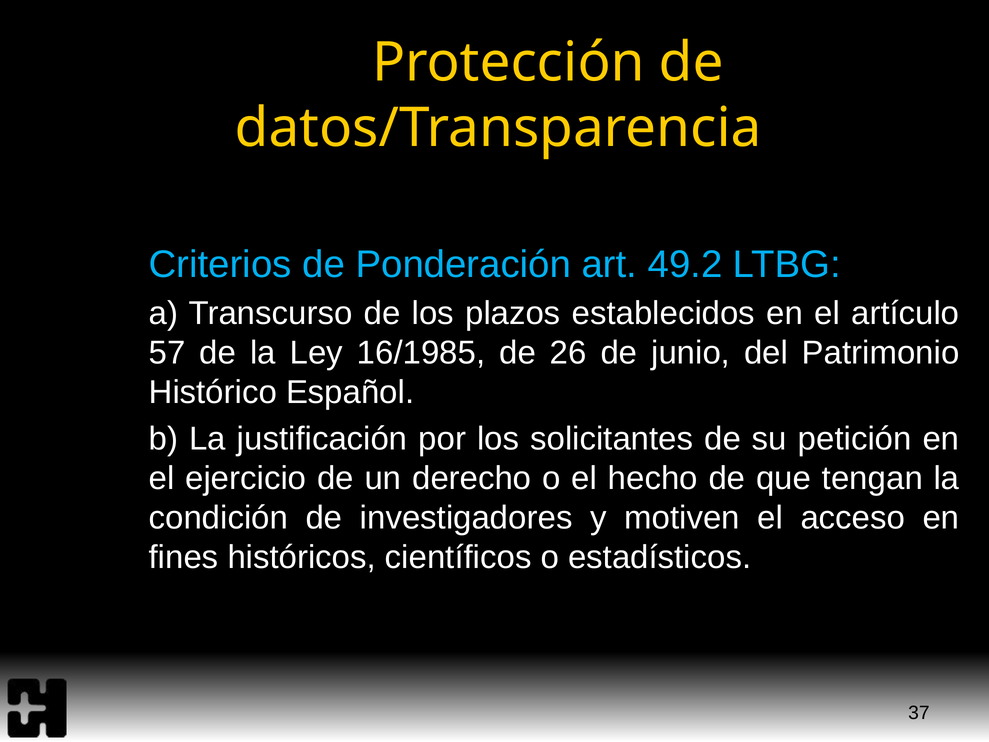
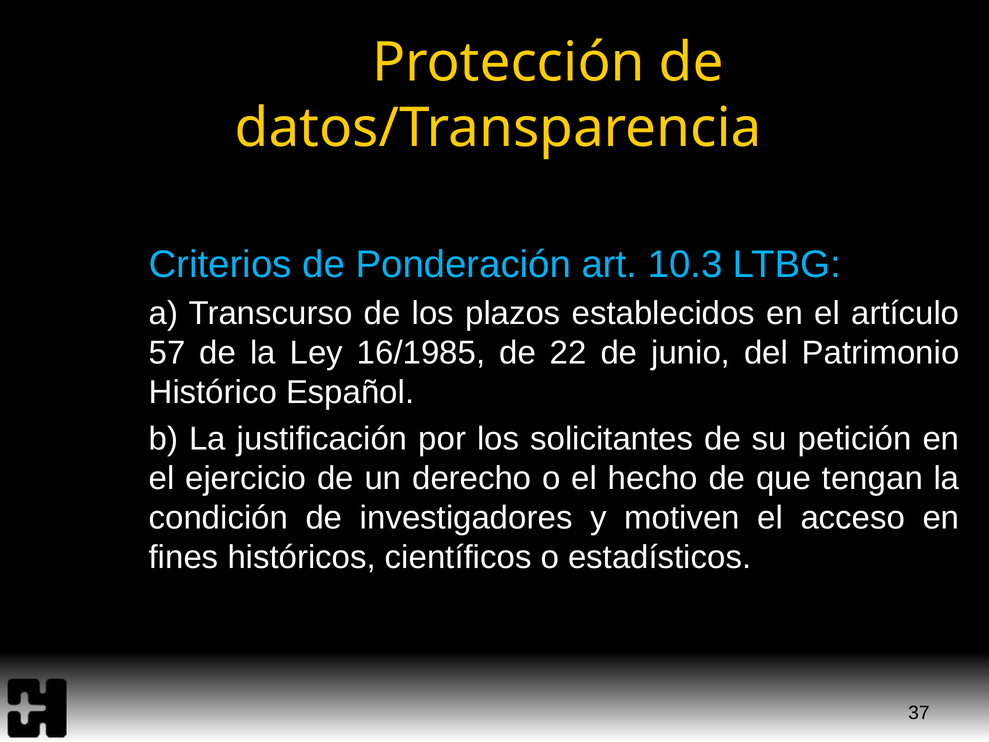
49.2: 49.2 -> 10.3 (685, 264)
26: 26 -> 22 (568, 353)
